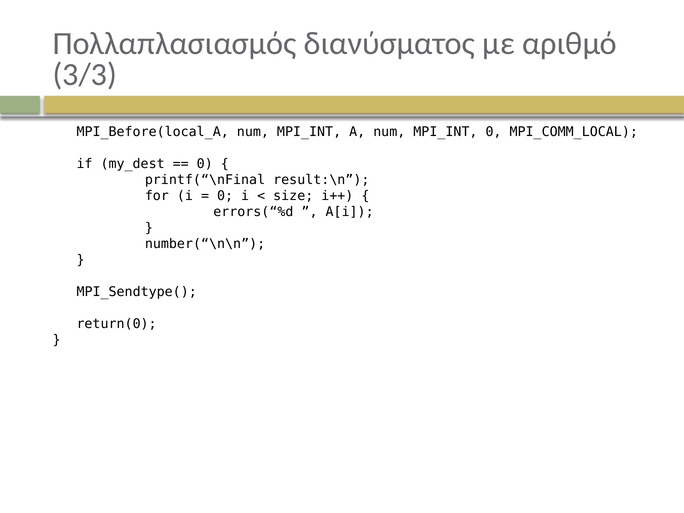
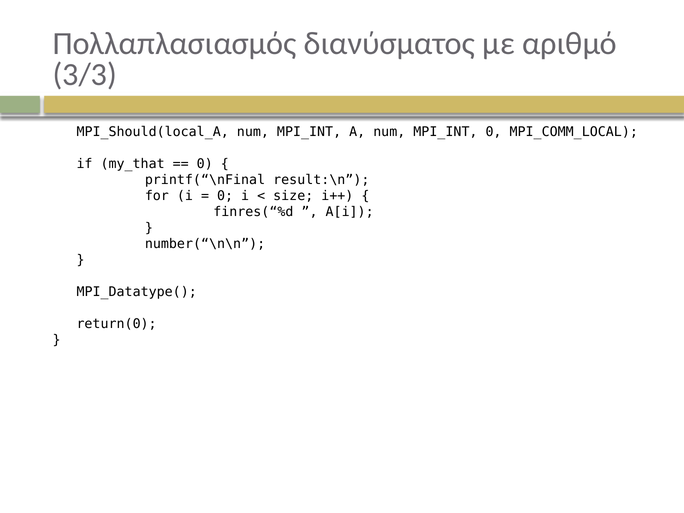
MPI_Before(local_A: MPI_Before(local_A -> MPI_Should(local_A (153, 132)
my_dest: my_dest -> my_that (133, 164)
errors(“%d: errors(“%d -> finres(“%d (253, 212)
MPI_Sendtype(: MPI_Sendtype( -> MPI_Datatype( (137, 292)
